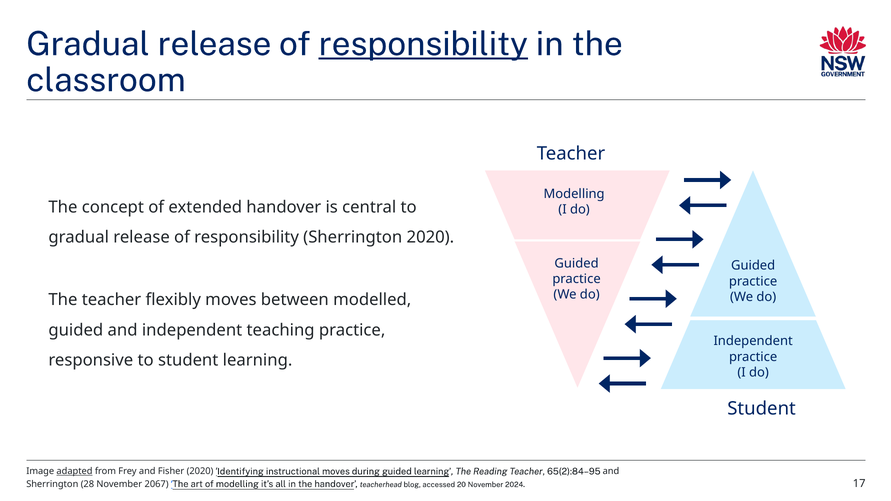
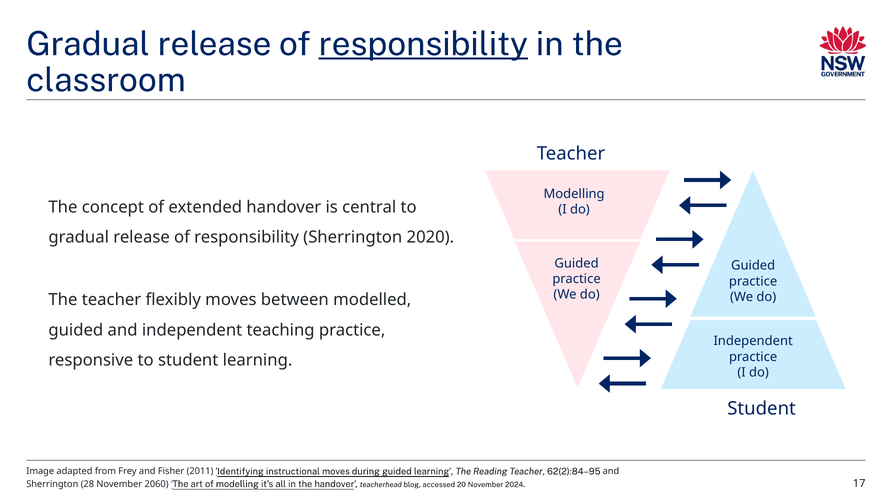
adapted underline: present -> none (75, 472)
Fisher 2020: 2020 -> 2011 (200, 472)
65(2):84–95: 65(2):84–95 -> 62(2):84–95 (574, 472)
2067: 2067 -> 2060 (157, 484)
